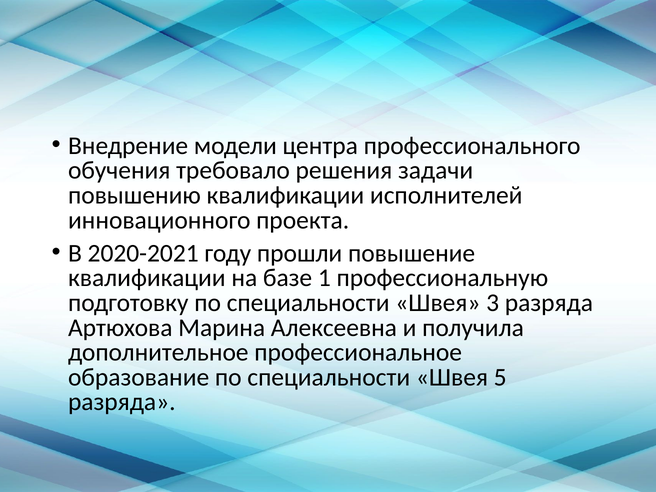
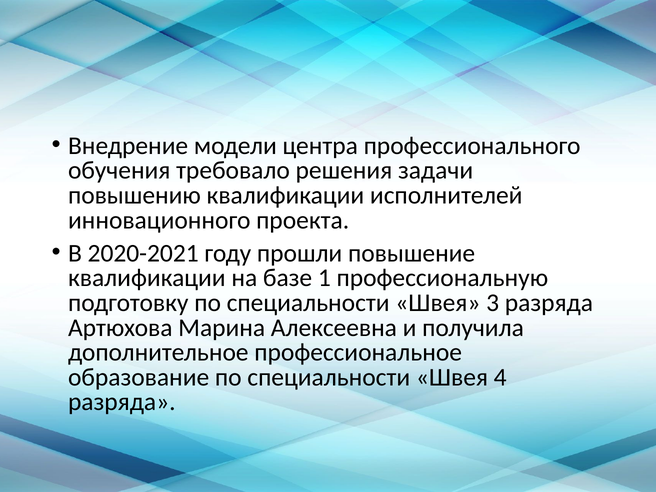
5: 5 -> 4 (500, 377)
